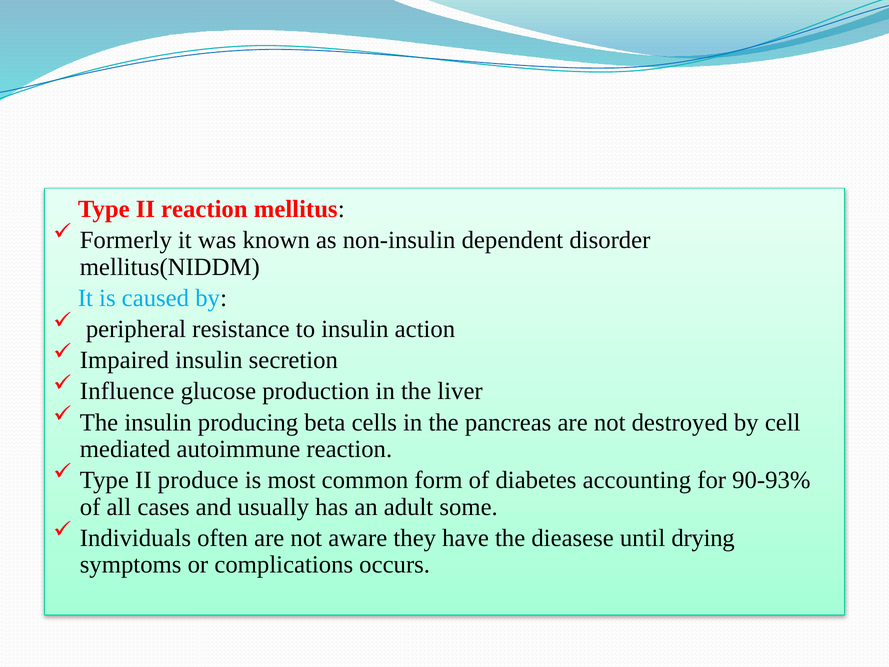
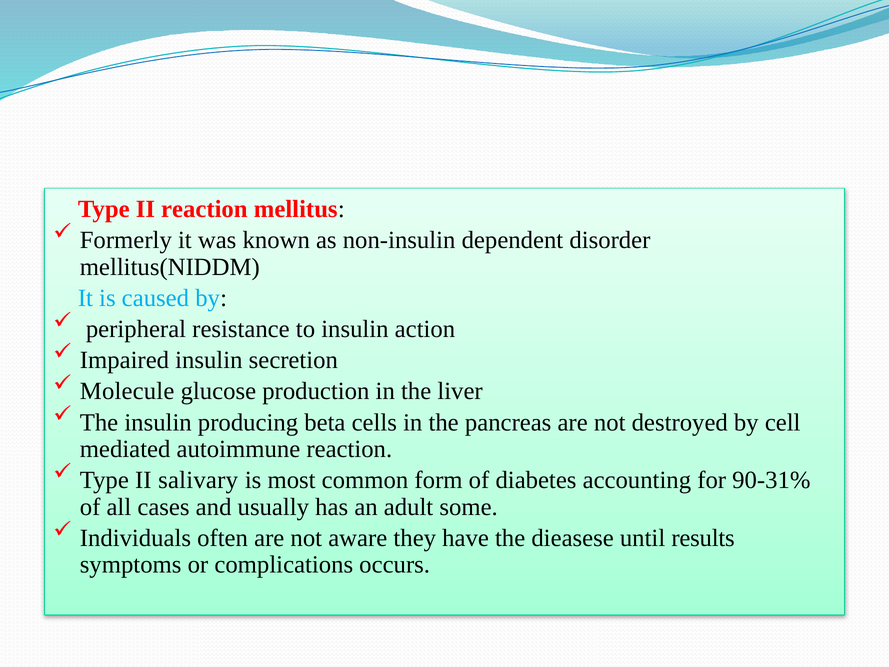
Influence: Influence -> Molecule (127, 391)
produce: produce -> salivary (198, 480)
90-93%: 90-93% -> 90-31% (771, 480)
drying: drying -> results (703, 538)
